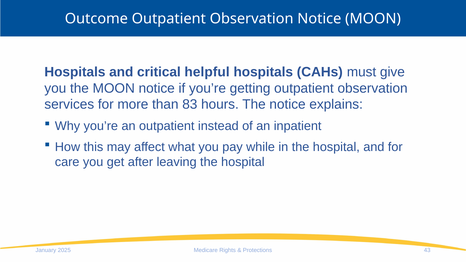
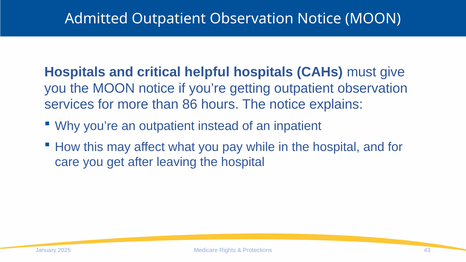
Outcome: Outcome -> Admitted (96, 19)
83: 83 -> 86 (190, 105)
